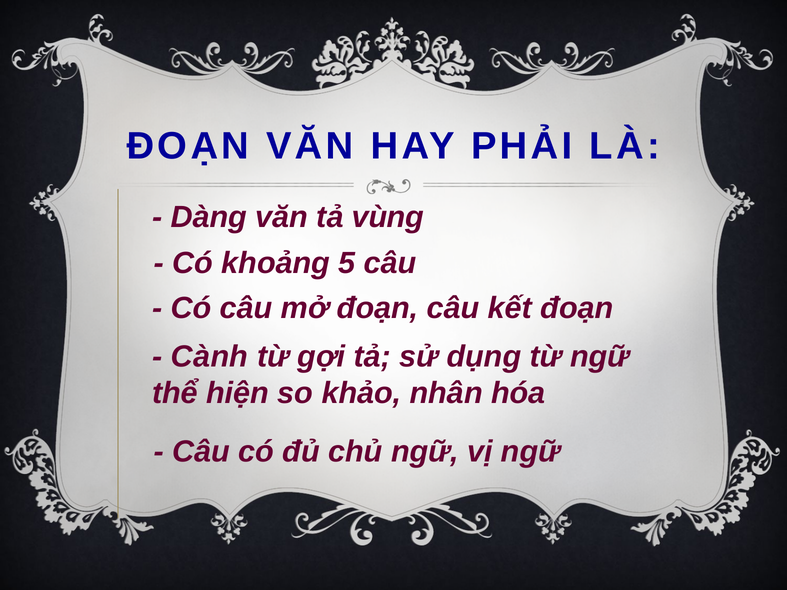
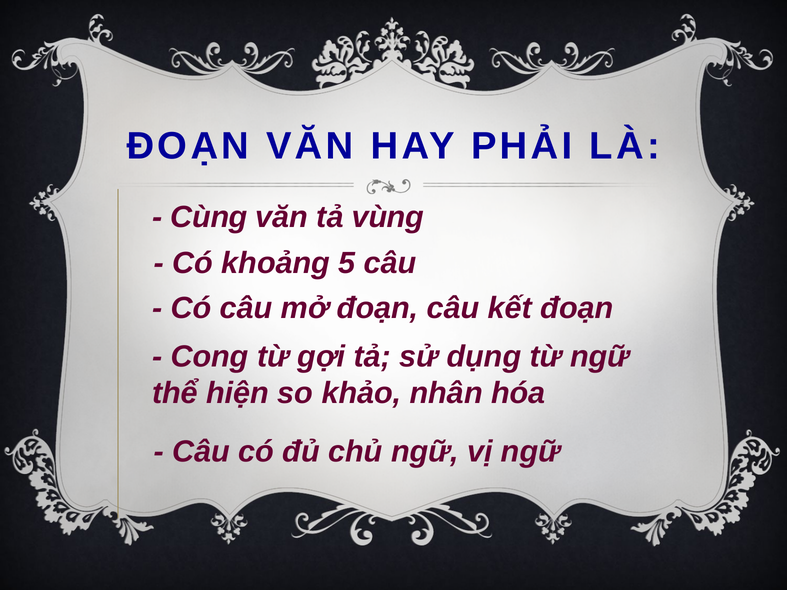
Dàng: Dàng -> Cùng (209, 217)
Cành: Cành -> Cong (210, 357)
